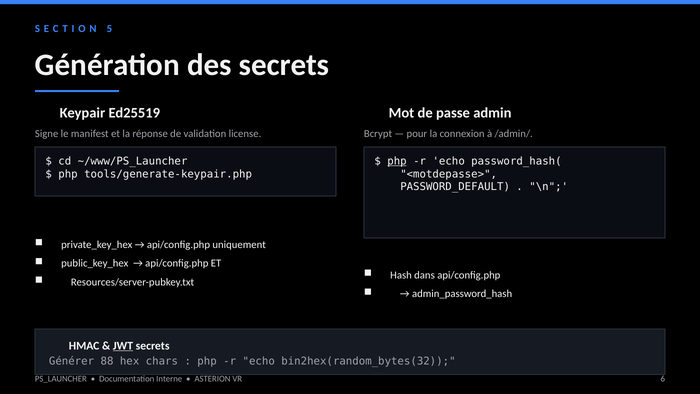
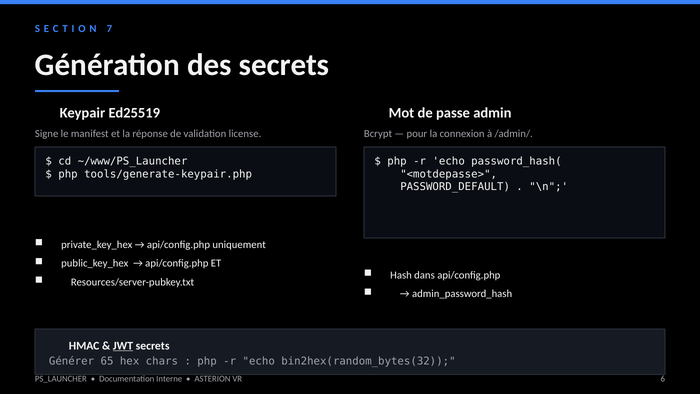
5: 5 -> 7 (109, 29)
php underline: present -> none (397, 161)
88: 88 -> 65 (107, 361)
